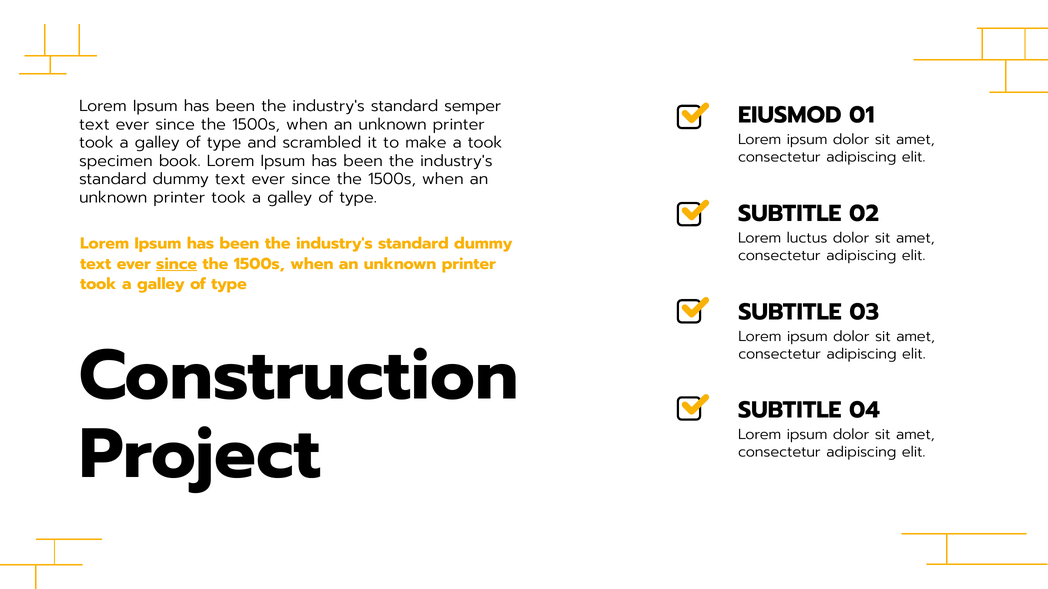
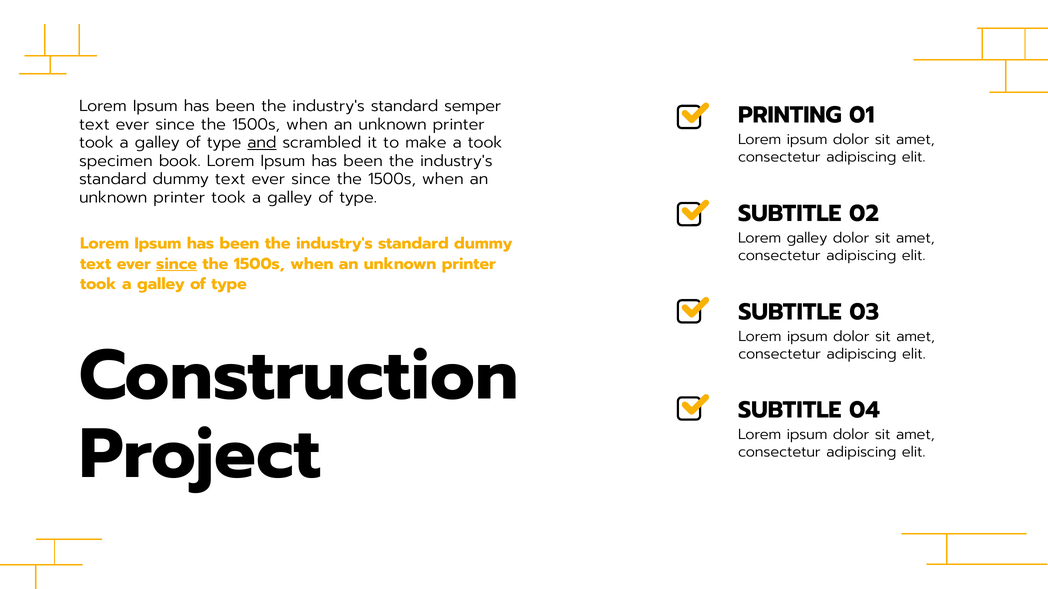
EIUSMOD: EIUSMOD -> PRINTING (790, 115)
and underline: none -> present (262, 143)
Lorem luctus: luctus -> galley (807, 238)
